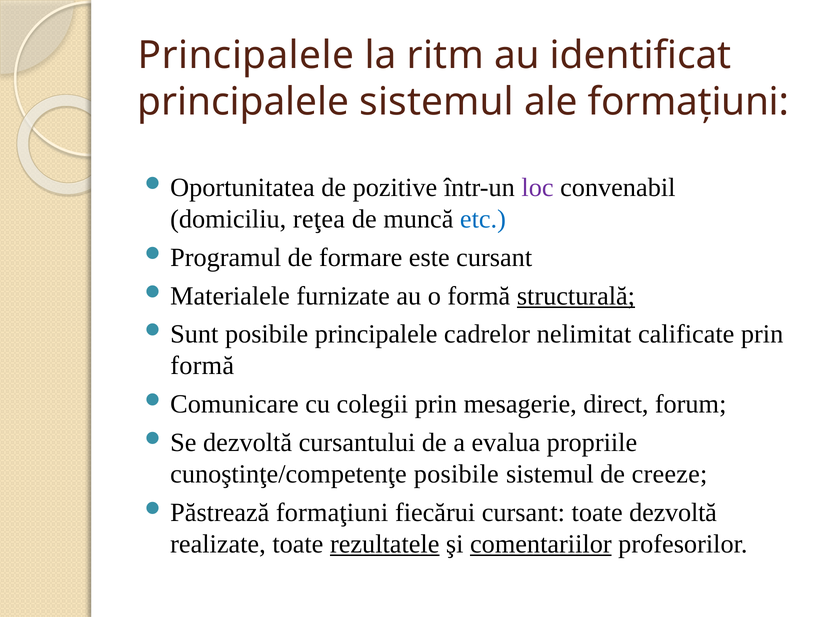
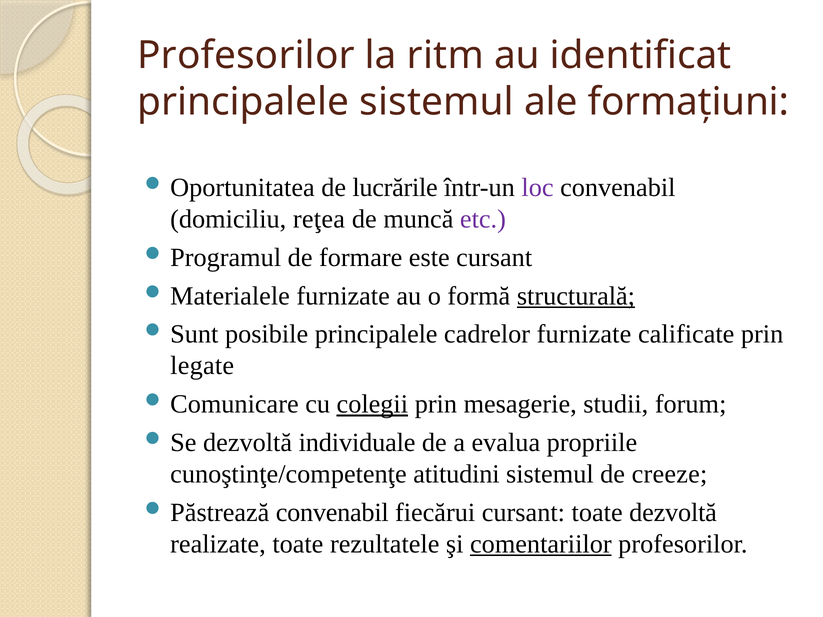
Principalele: Principalele -> Profesorilor (246, 56)
pozitive: pozitive -> lucrările (395, 188)
etc colour: blue -> purple (483, 219)
cadrelor nelimitat: nelimitat -> furnizate (584, 334)
formă: formă -> legate (202, 366)
colegii underline: none -> present (372, 404)
direct: direct -> studii (616, 404)
cursantului: cursantului -> individuale (357, 443)
cunoştinţe/competenţe posibile: posibile -> atitudini (456, 474)
formaţiuni: formaţiuni -> convenabil (332, 513)
rezultatele underline: present -> none (385, 544)
